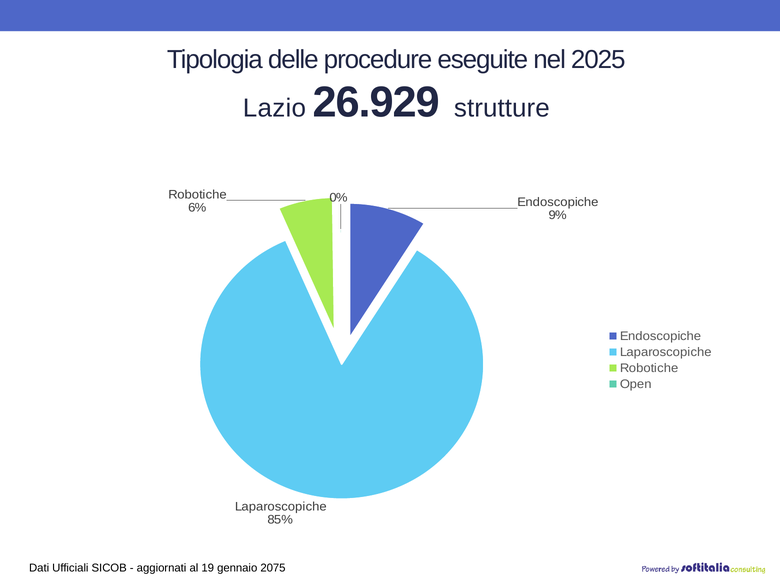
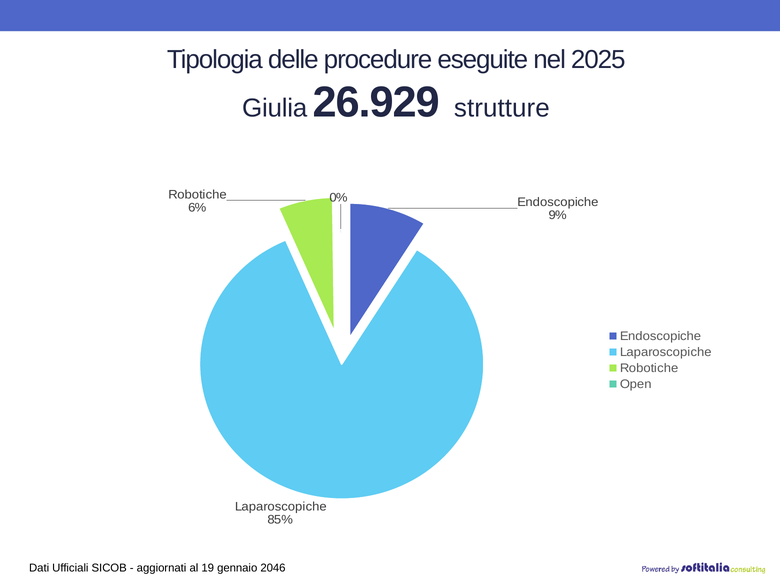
Lazio: Lazio -> Giulia (275, 108)
2075: 2075 -> 2046 (273, 568)
